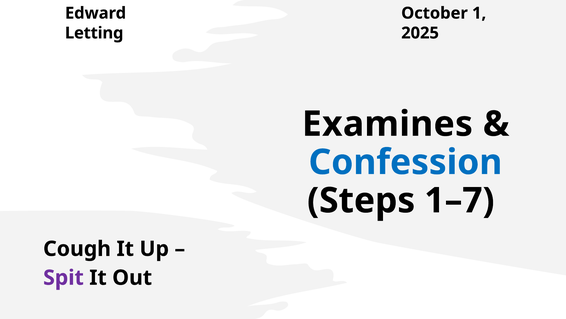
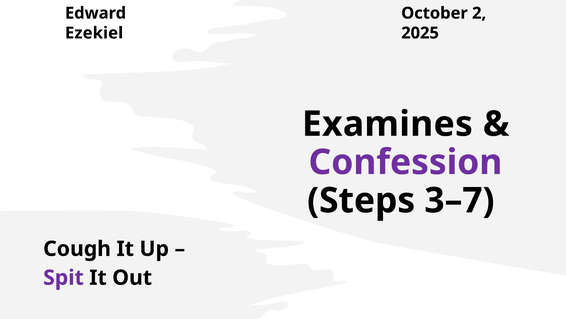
1: 1 -> 2 (479, 13)
Letting: Letting -> Ezekiel (94, 33)
Confession colour: blue -> purple (405, 162)
1–7: 1–7 -> 3–7 (459, 200)
